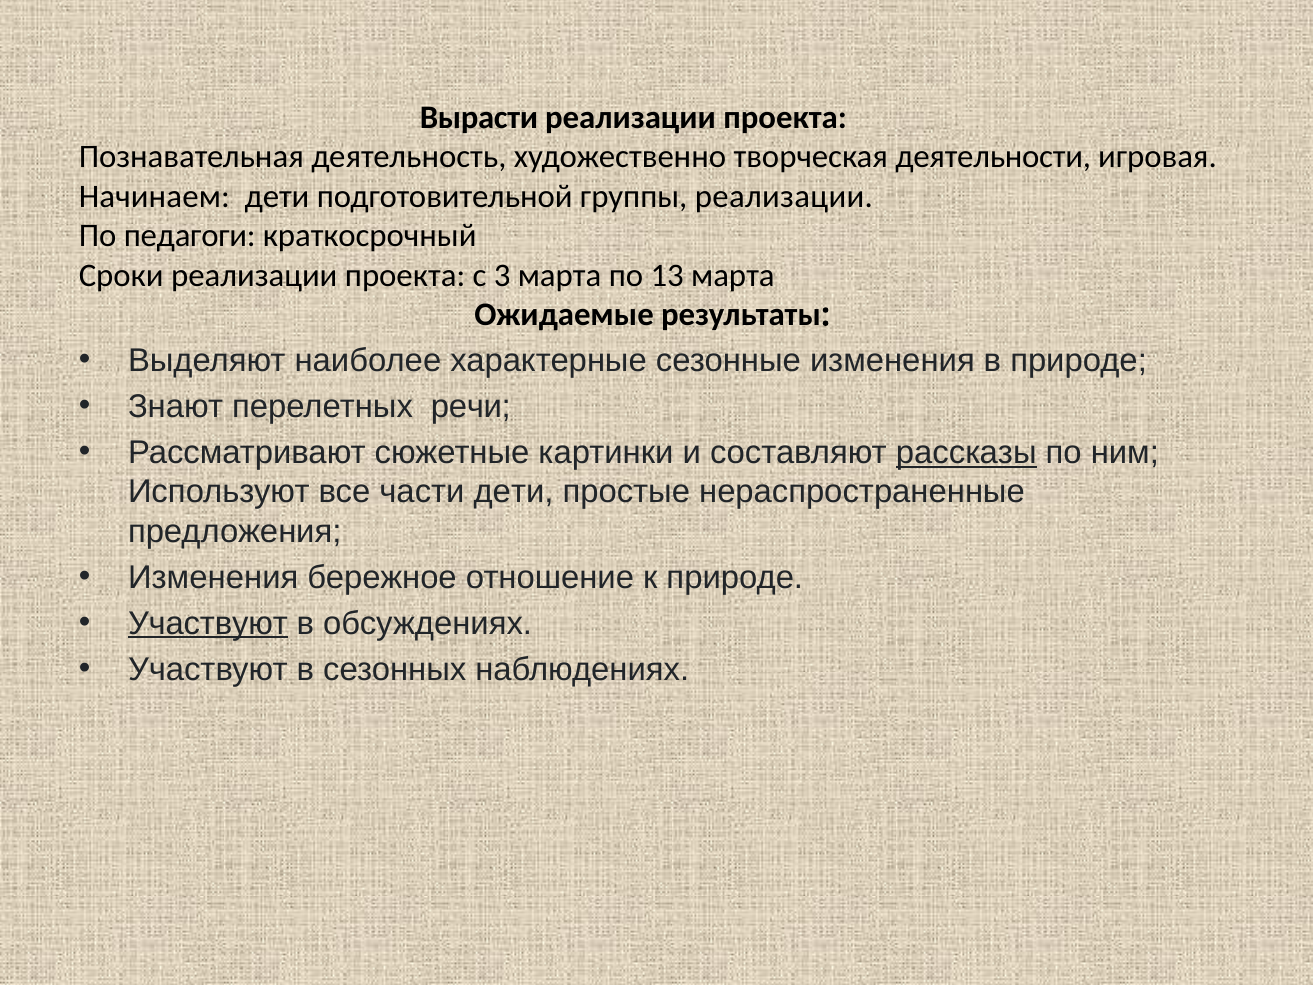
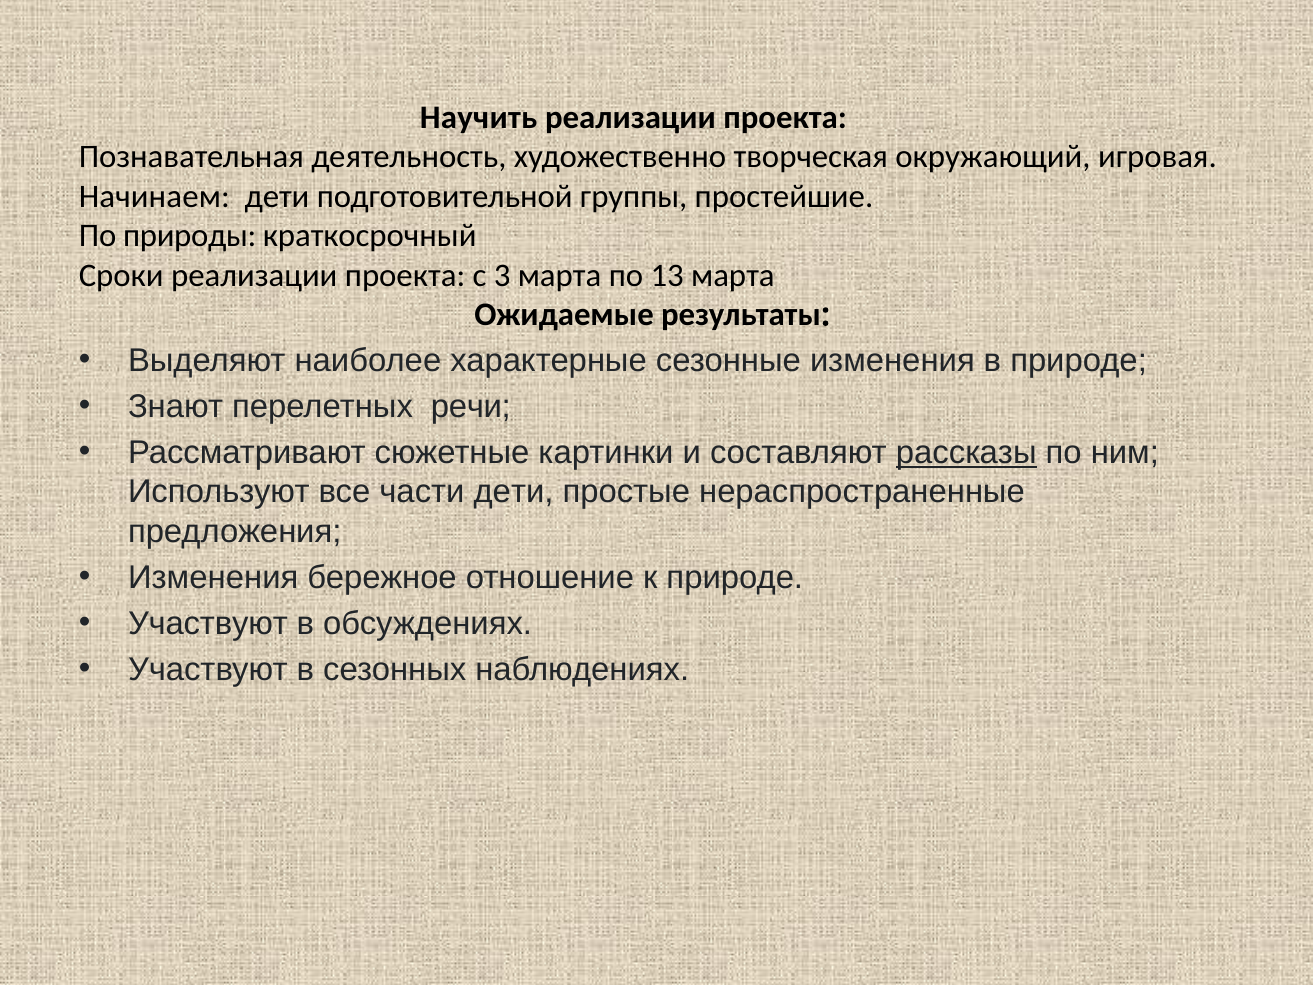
Вырасти: Вырасти -> Научить (479, 118)
деятельности: деятельности -> окружающий (993, 157)
группы реализации: реализации -> простейшие (784, 196)
педагоги: педагоги -> природы (190, 236)
Участвуют underline: present -> none (208, 623)
